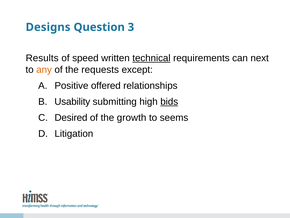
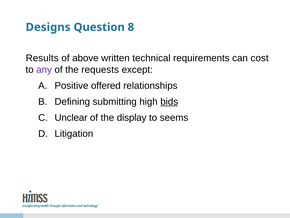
3: 3 -> 8 (131, 27)
speed: speed -> above (85, 58)
technical underline: present -> none (151, 58)
next: next -> cost (260, 58)
any colour: orange -> purple (44, 70)
Usability: Usability -> Defining (72, 101)
Desired: Desired -> Unclear (71, 117)
growth: growth -> display (132, 117)
